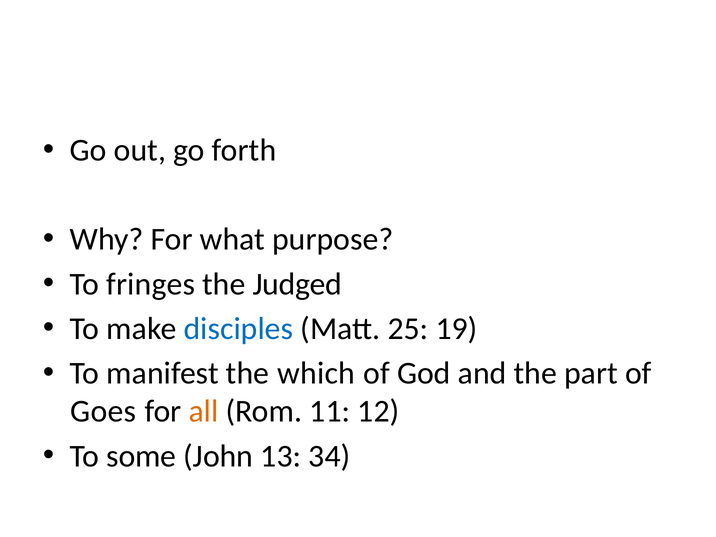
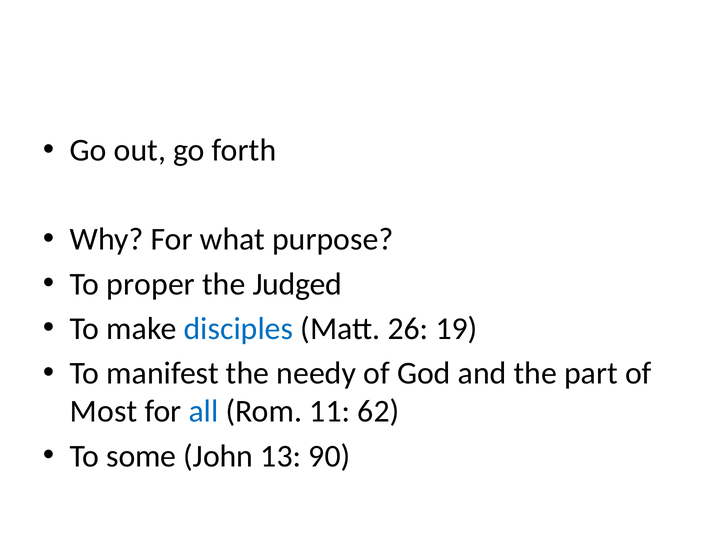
fringes: fringes -> proper (151, 284)
25: 25 -> 26 (408, 329)
which: which -> needy (316, 373)
Goes: Goes -> Most (104, 411)
all colour: orange -> blue (204, 411)
12: 12 -> 62 (378, 411)
34: 34 -> 90 (329, 456)
